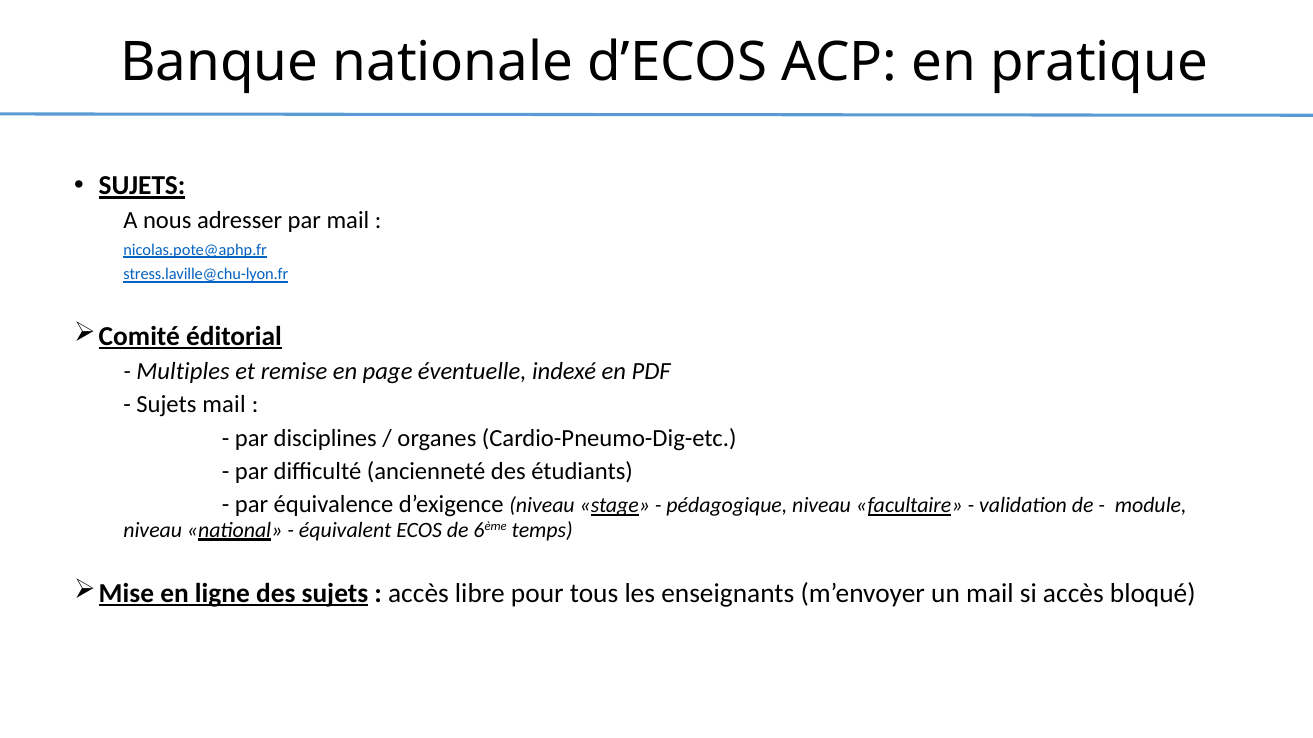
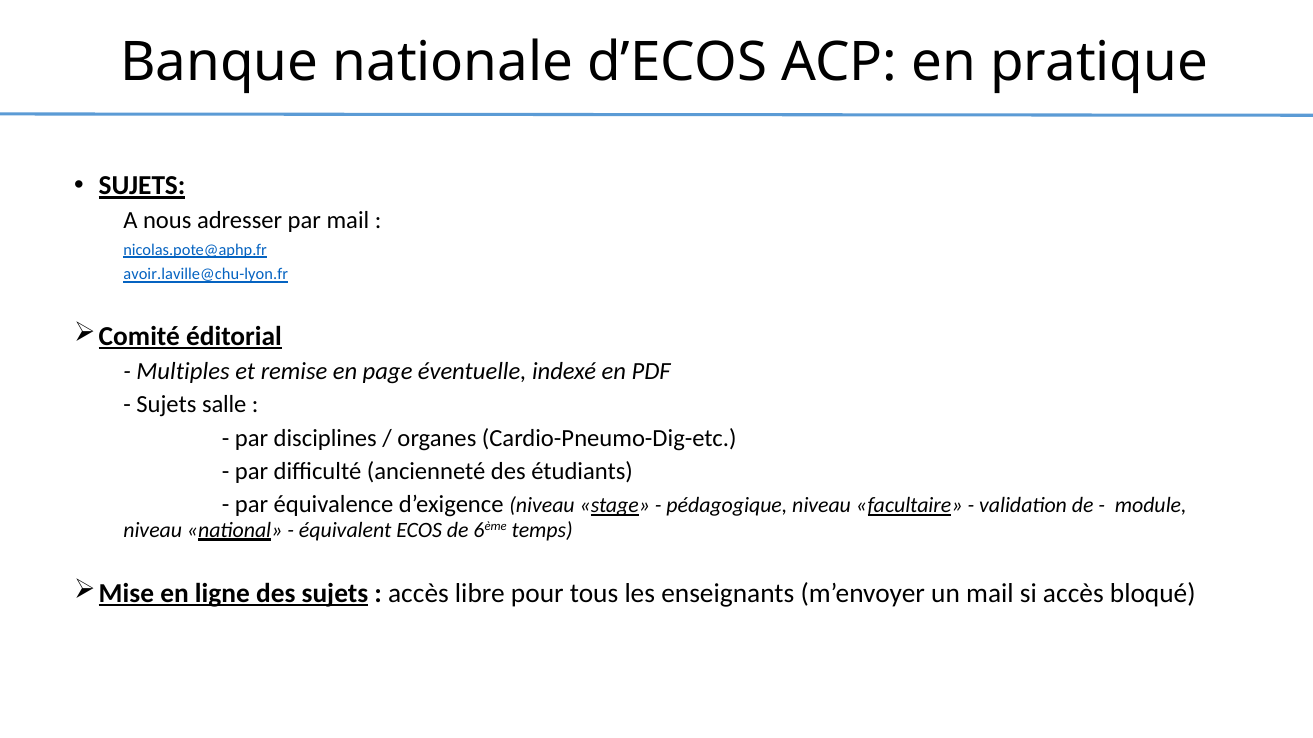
stress.laville@chu-lyon.fr: stress.laville@chu-lyon.fr -> avoir.laville@chu-lyon.fr (206, 275)
Sujets mail: mail -> salle (224, 405)
